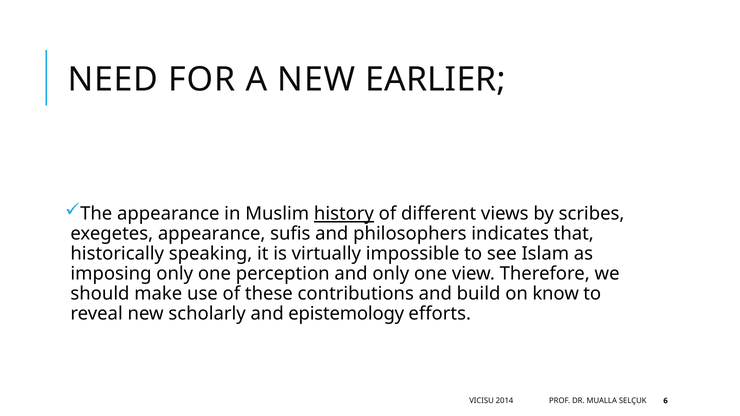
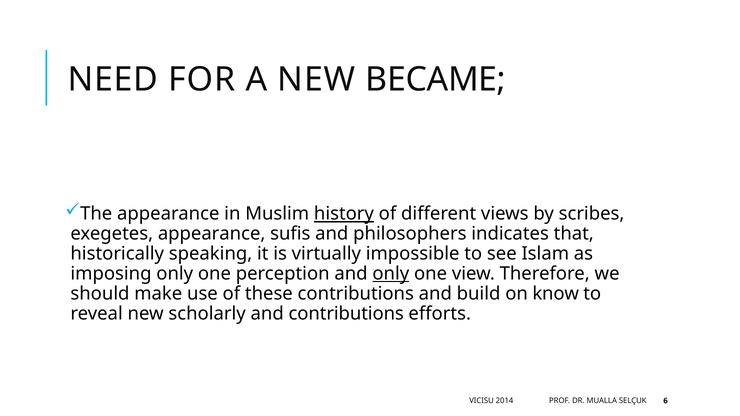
EARLIER: EARLIER -> BECAME (436, 80)
only underline: none -> present (391, 274)
and epistemology: epistemology -> contributions (346, 314)
